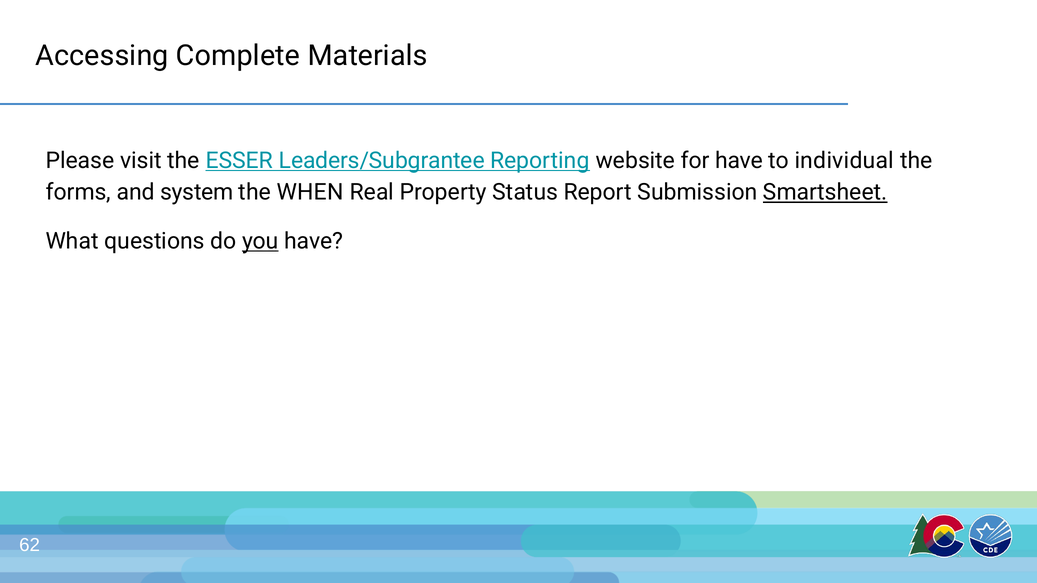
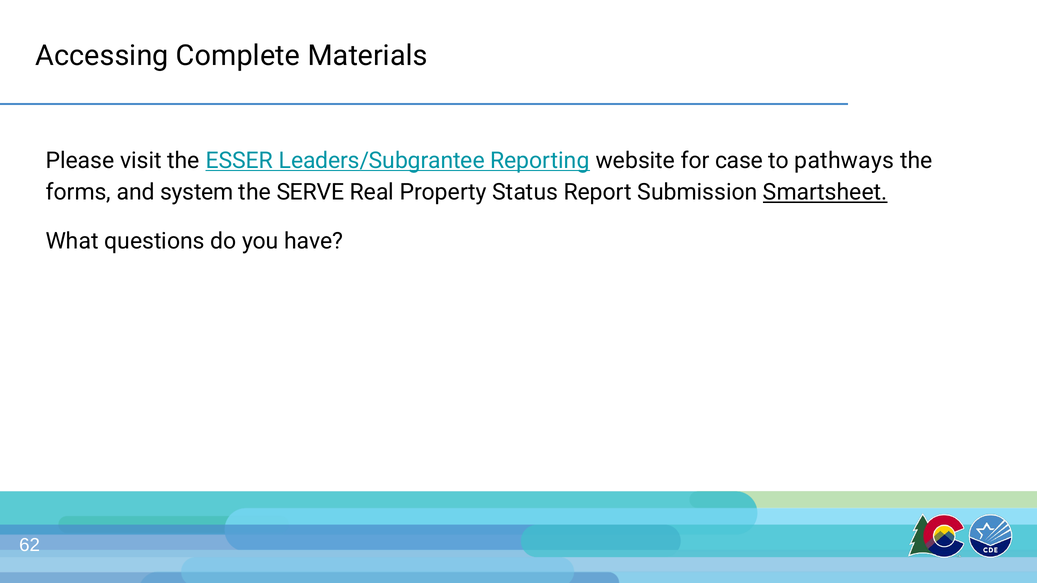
for have: have -> case (739, 161)
individual: individual -> pathways (844, 161)
WHEN: WHEN -> SERVE (310, 192)
you underline: present -> none (260, 241)
